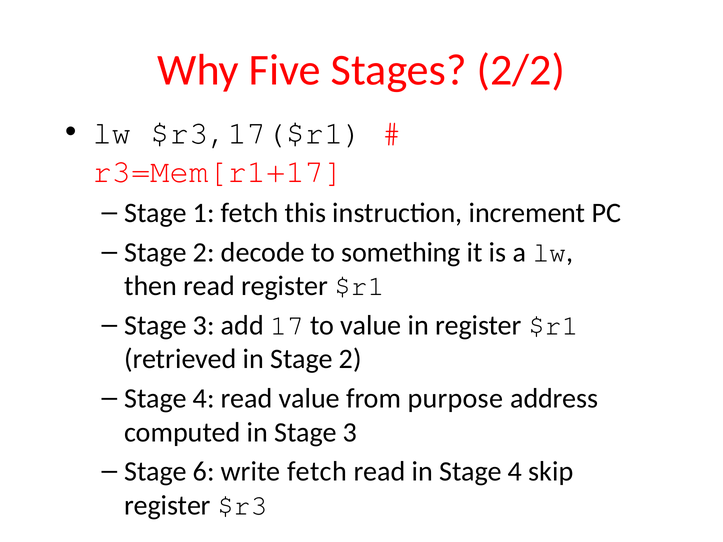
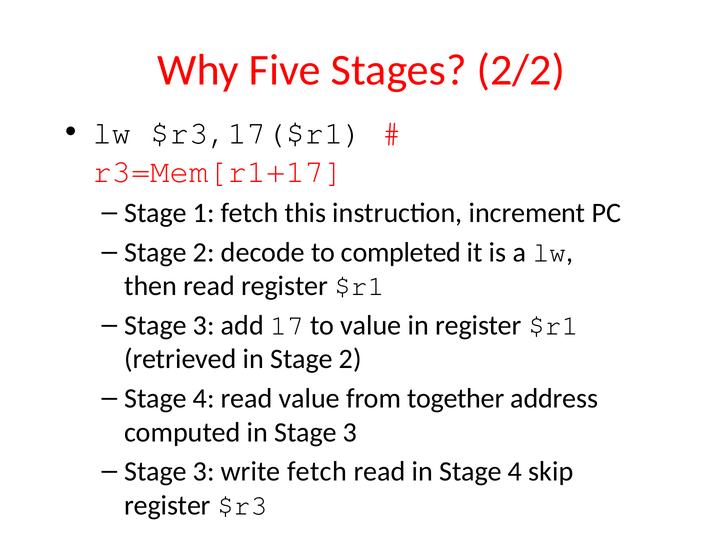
something: something -> completed (401, 252)
purpose: purpose -> together (456, 399)
6: 6 -> 3 (204, 472)
